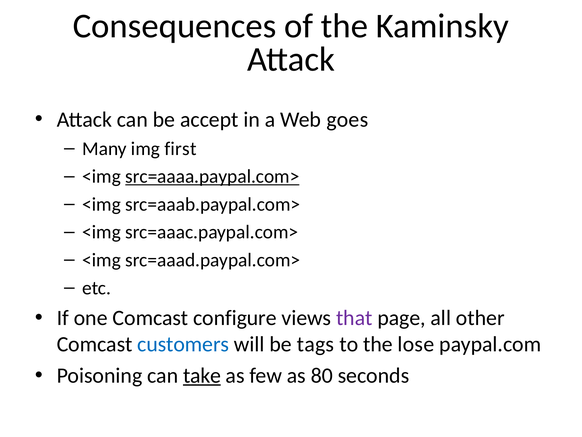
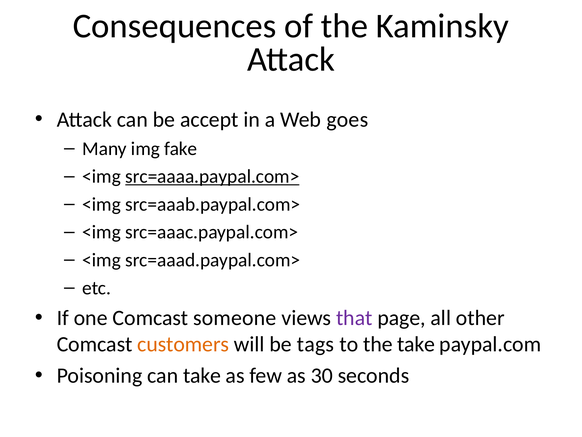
first: first -> fake (181, 149)
configure: configure -> someone (235, 318)
customers colour: blue -> orange (183, 344)
the lose: lose -> take (416, 344)
take underline: present -> none (202, 375)
80: 80 -> 30 (322, 375)
